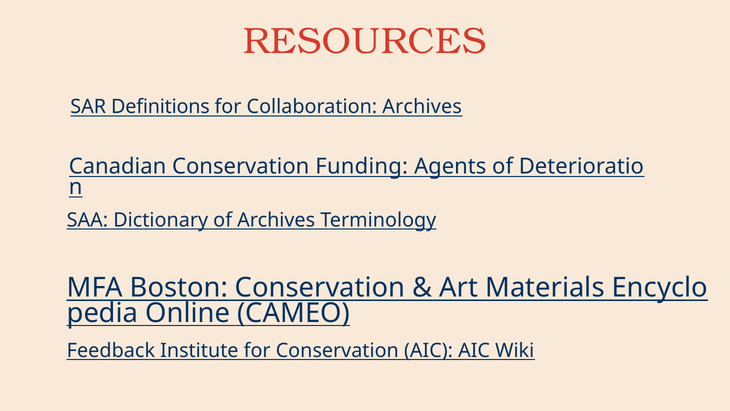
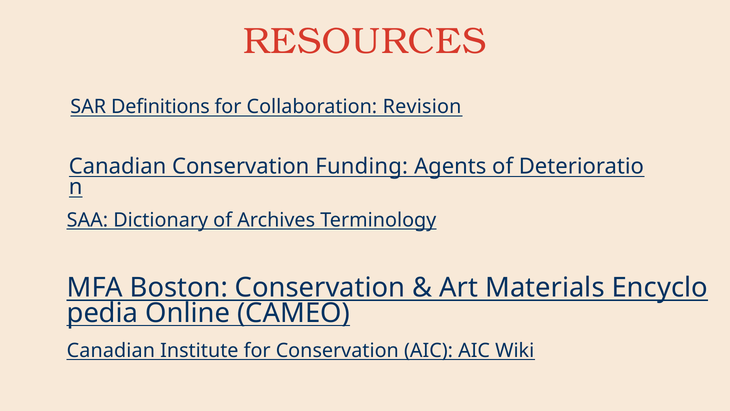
Collaboration Archives: Archives -> Revision (422, 107)
Feedback: Feedback -> Canadian (111, 351)
